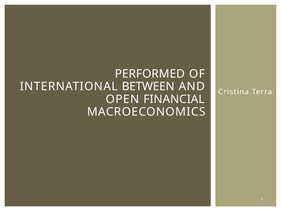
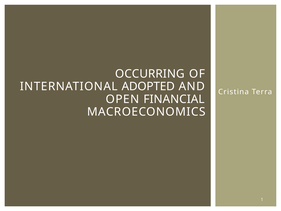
PERFORMED: PERFORMED -> OCCURRING (150, 74)
BETWEEN: BETWEEN -> ADOPTED (148, 86)
